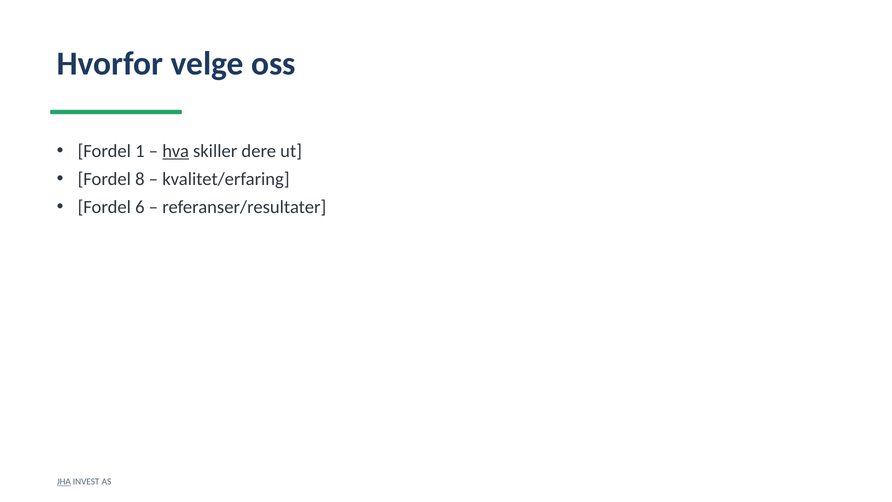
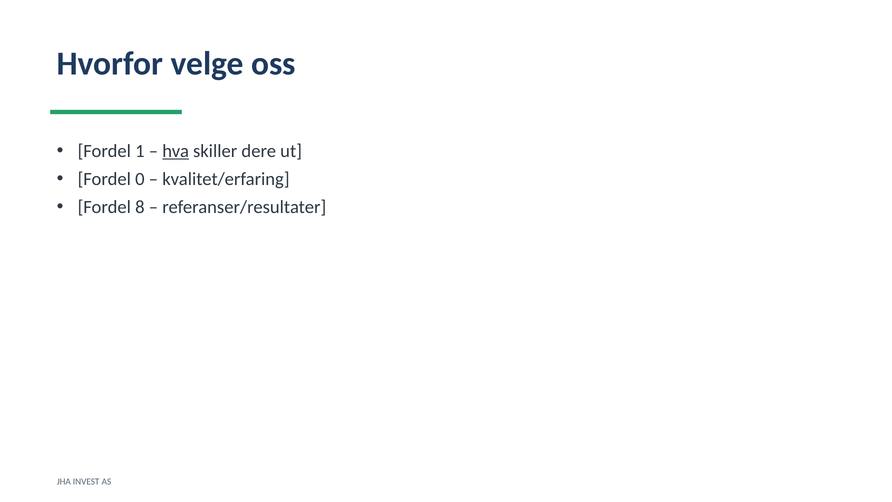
8: 8 -> 0 (140, 179)
6: 6 -> 8 (140, 207)
JHA underline: present -> none (64, 481)
